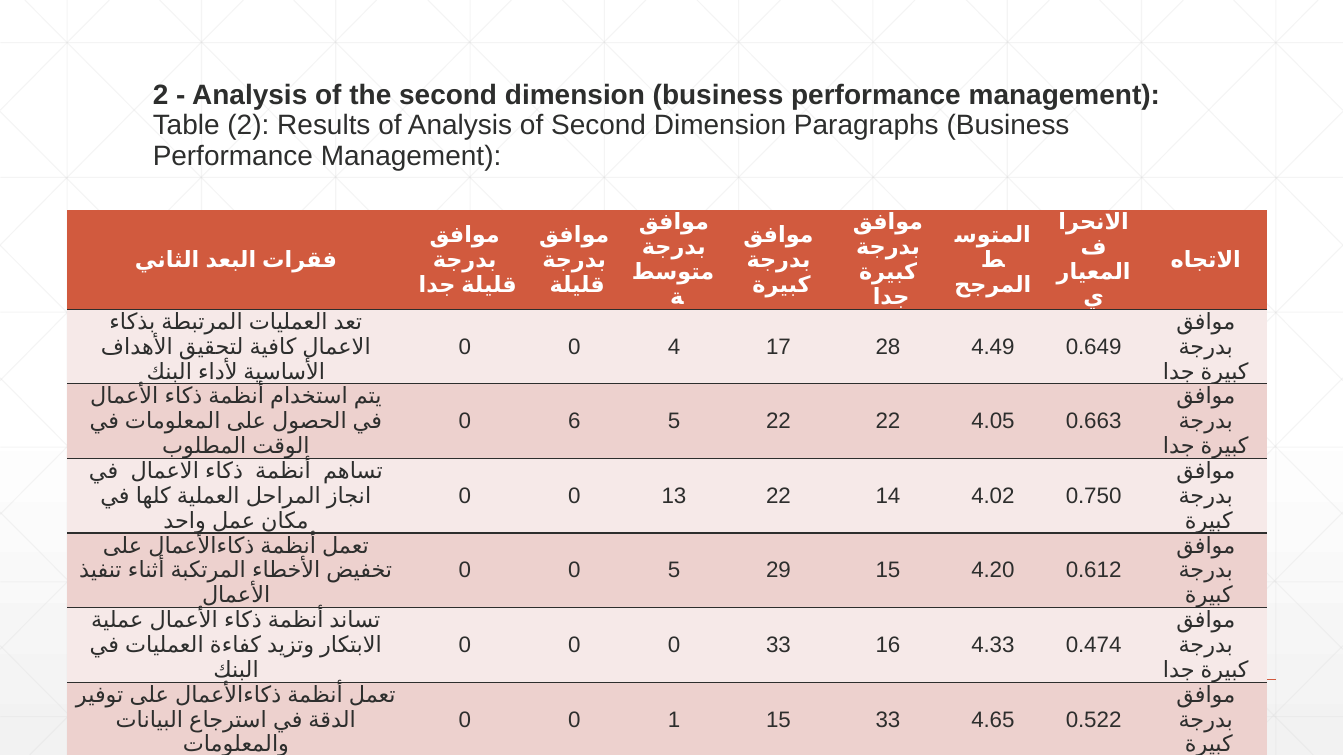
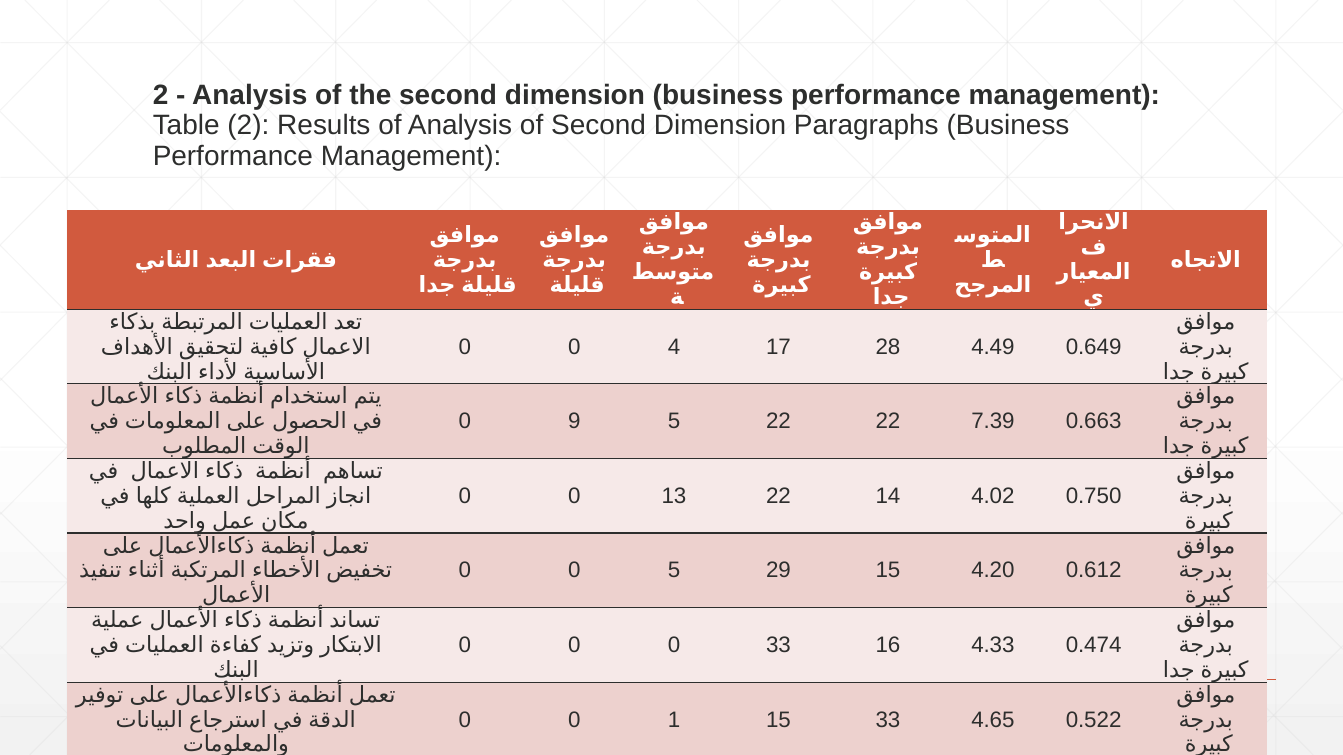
6: 6 -> 9 (574, 422)
4.05: 4.05 -> 7.39 (993, 422)
